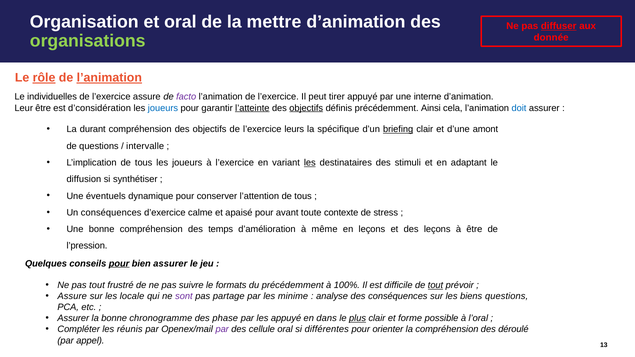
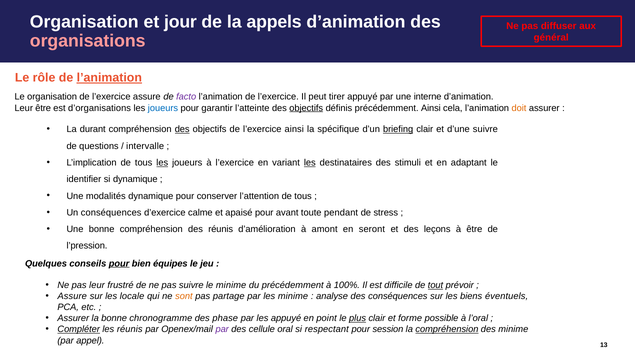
et oral: oral -> jour (180, 22)
mettre: mettre -> appels (274, 22)
diffuser underline: present -> none (559, 26)
organisations colour: light green -> pink (88, 41)
donnée: donnée -> général (551, 38)
rôle underline: present -> none (44, 78)
Le individuelles: individuelles -> organisation (52, 97)
d’considération: d’considération -> d’organisations (100, 108)
l’atteinte underline: present -> none (252, 108)
doit colour: blue -> orange (519, 108)
des underline: none -> present (182, 129)
l’exercice leurs: leurs -> ainsi (294, 129)
d’une amont: amont -> suivre (485, 129)
les underline: none -> present (162, 163)
diffusion: diffusion -> identifier (84, 179)
si synthétiser: synthétiser -> dynamique (135, 179)
éventuels: éventuels -> modalités (106, 196)
contexte: contexte -> pendant (341, 213)
des temps: temps -> réunis (221, 229)
même: même -> amont (325, 229)
en leçons: leçons -> seront (372, 229)
bien assurer: assurer -> équipes (170, 264)
pas tout: tout -> leur (97, 285)
le formats: formats -> minime (231, 285)
sont colour: purple -> orange (184, 296)
biens questions: questions -> éventuels (507, 296)
dans: dans -> point (327, 319)
Compléter underline: none -> present (79, 330)
différentes: différentes -> respectant (327, 330)
orienter: orienter -> session (388, 330)
compréhension underline: none -> present (447, 330)
des déroulé: déroulé -> minime (513, 330)
